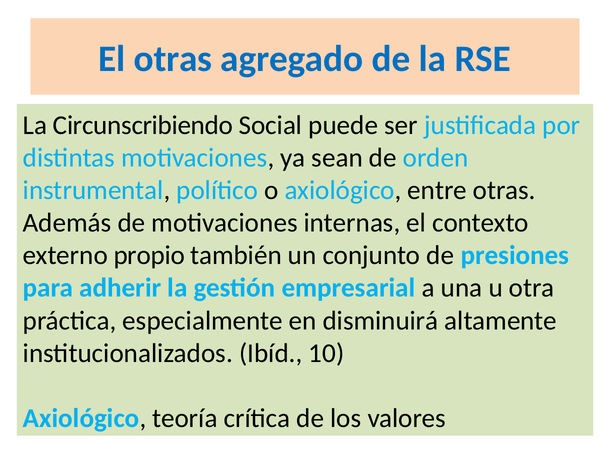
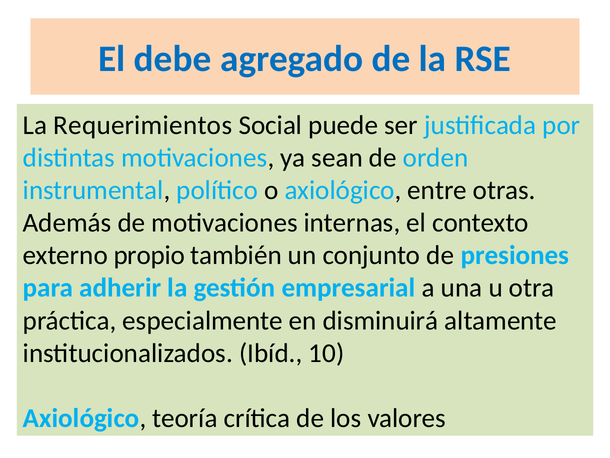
El otras: otras -> debe (173, 59)
Circunscribiendo: Circunscribiendo -> Requerimientos (143, 125)
